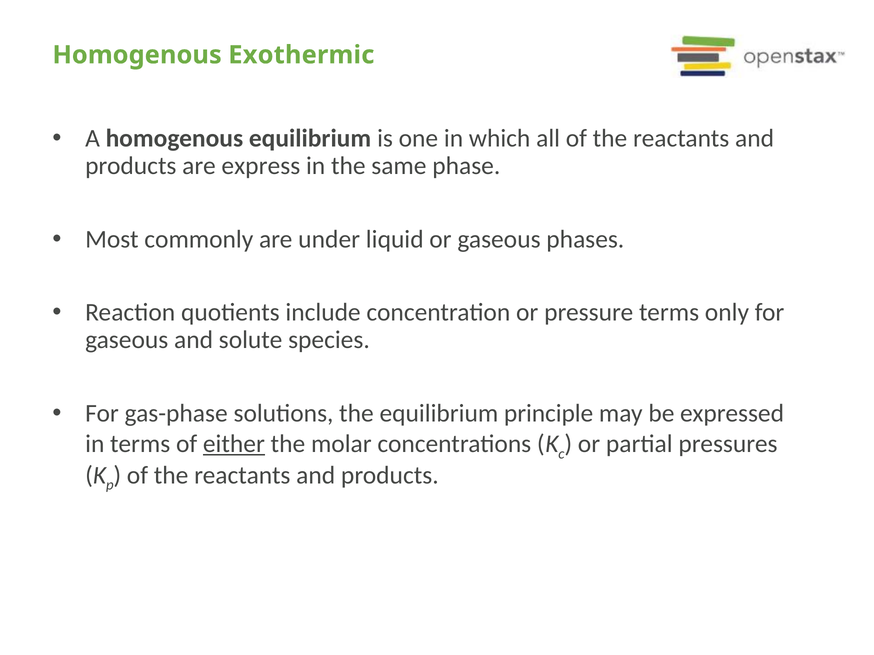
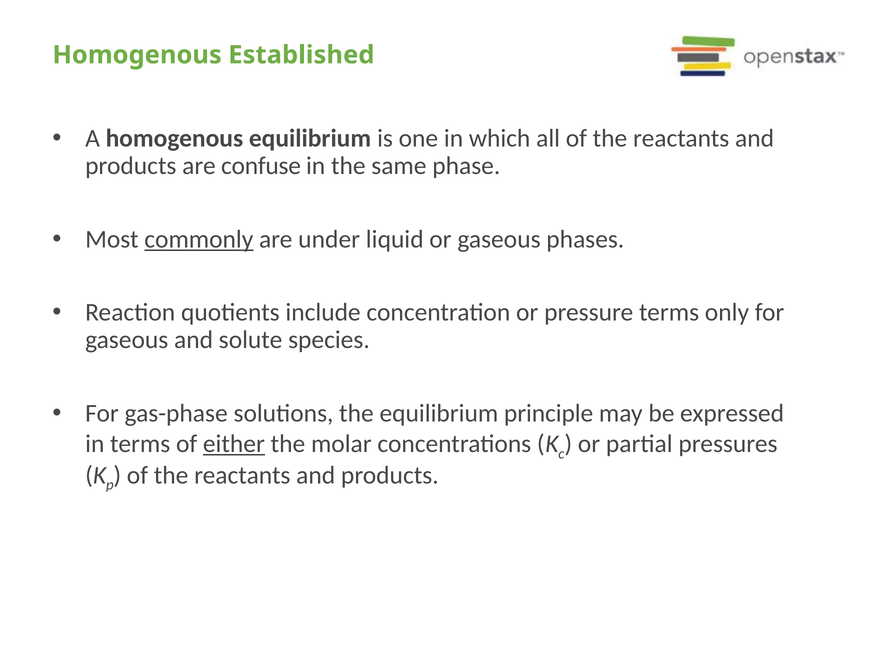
Exothermic: Exothermic -> Established (301, 55)
express: express -> confuse (261, 166)
commonly underline: none -> present (199, 240)
